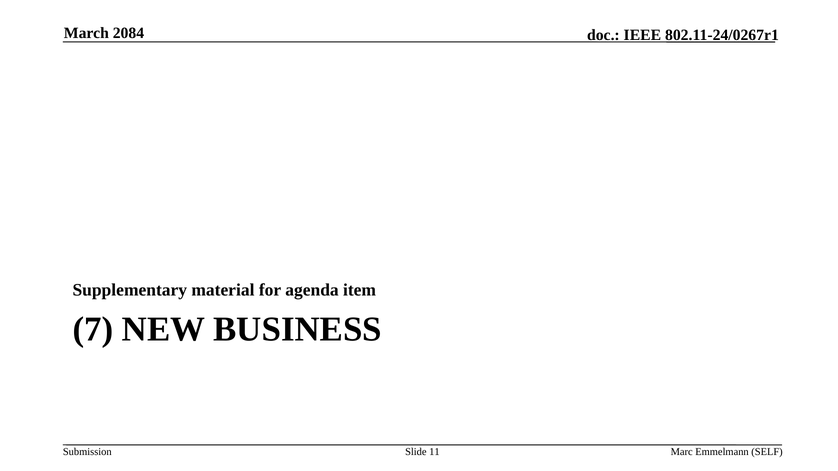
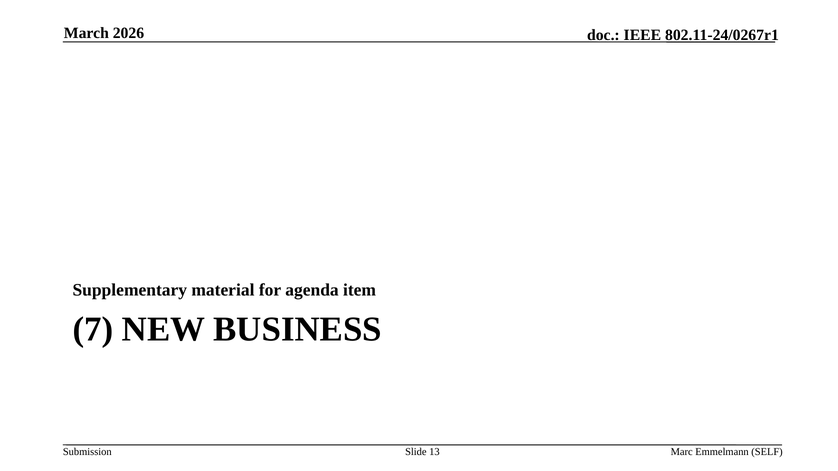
2084: 2084 -> 2026 (128, 33)
11: 11 -> 13 (434, 452)
